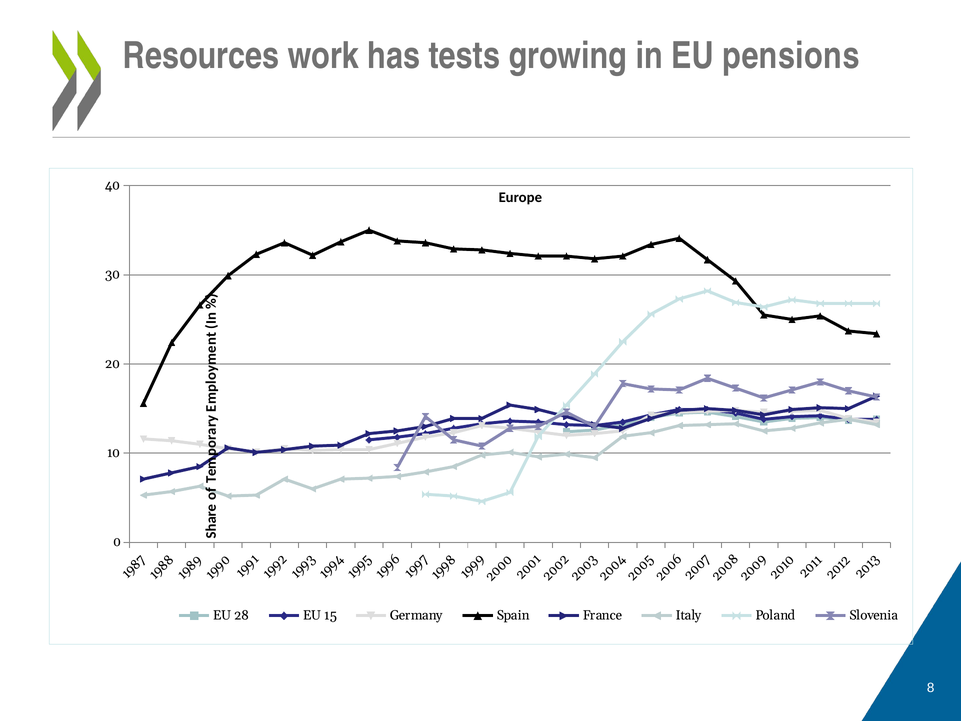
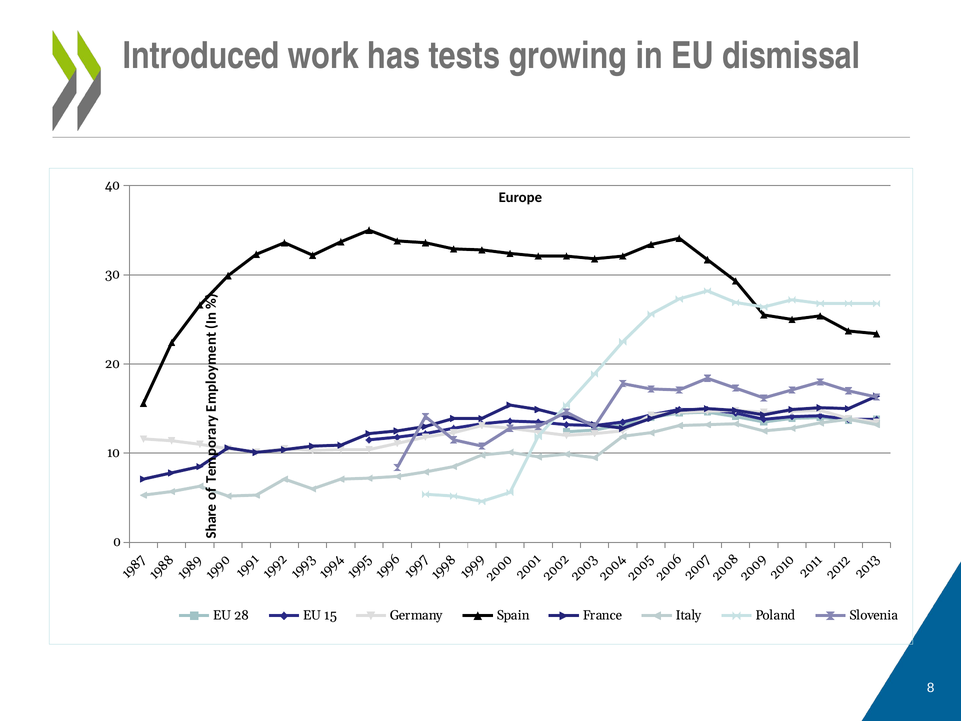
Resources: Resources -> Introduced (201, 56)
pensions: pensions -> dismissal (791, 56)
